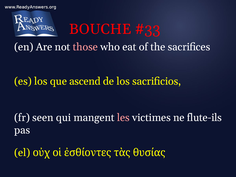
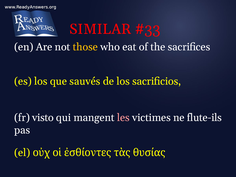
BOUCHE: BOUCHE -> SIMILAR (100, 29)
those colour: pink -> yellow (85, 47)
ascend: ascend -> sauvés (85, 81)
seen: seen -> visto (43, 118)
